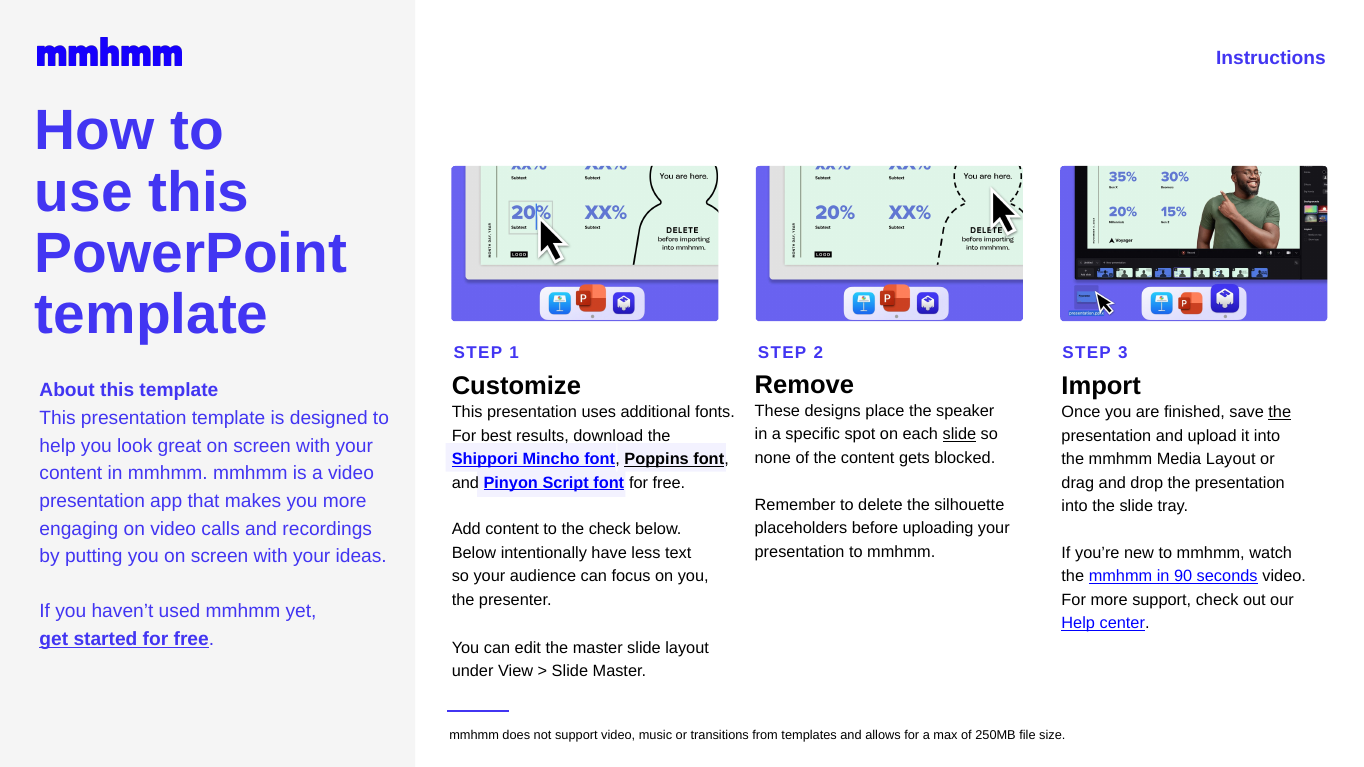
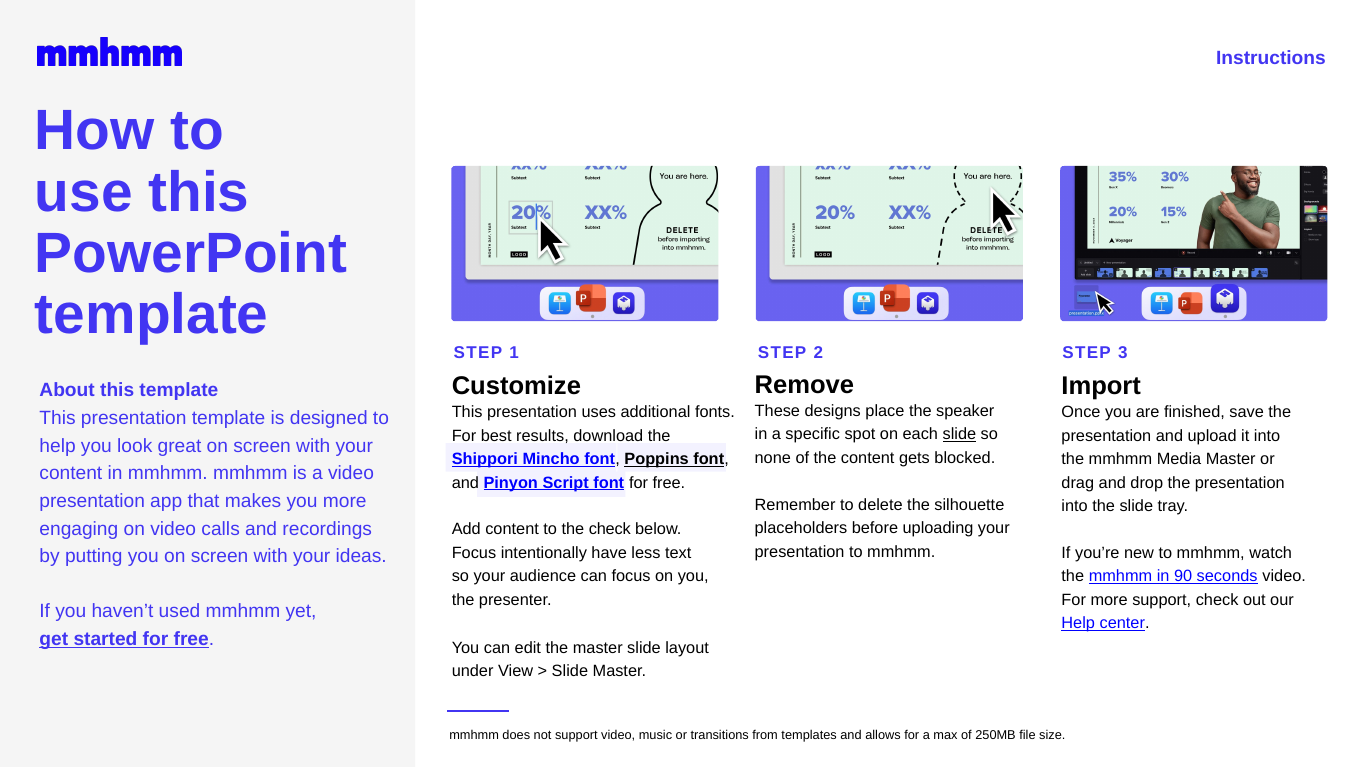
the underline: present -> none (1280, 412)
Media Layout: Layout -> Master (1231, 459)
Below: Below -> Focus (474, 553)
